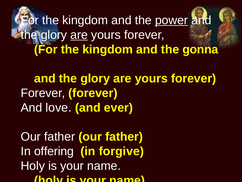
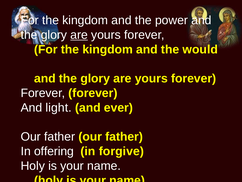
power underline: present -> none (172, 20)
gonna: gonna -> would (200, 49)
love: love -> light (59, 107)
